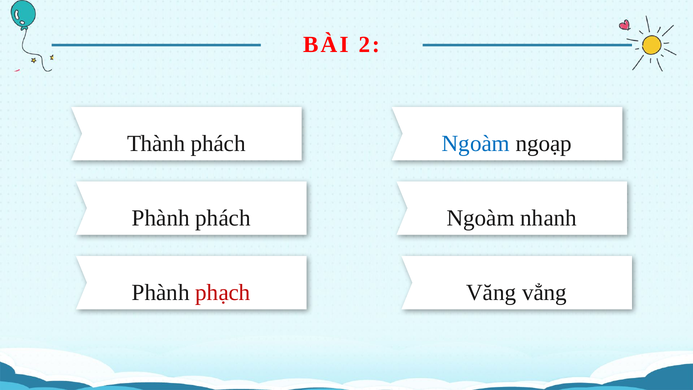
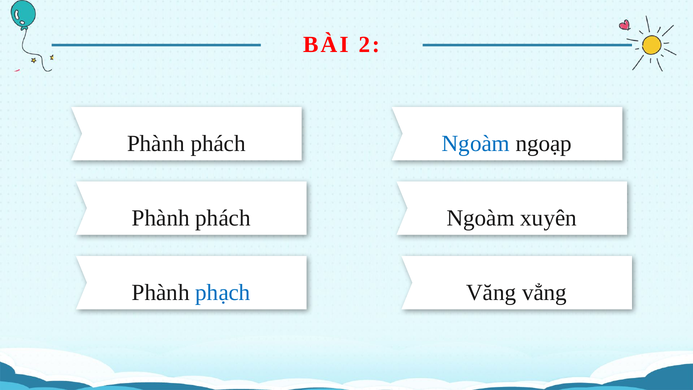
Thành: Thành -> Phành (156, 144)
nhanh: nhanh -> xuyên (549, 218)
phạch colour: red -> blue (223, 293)
